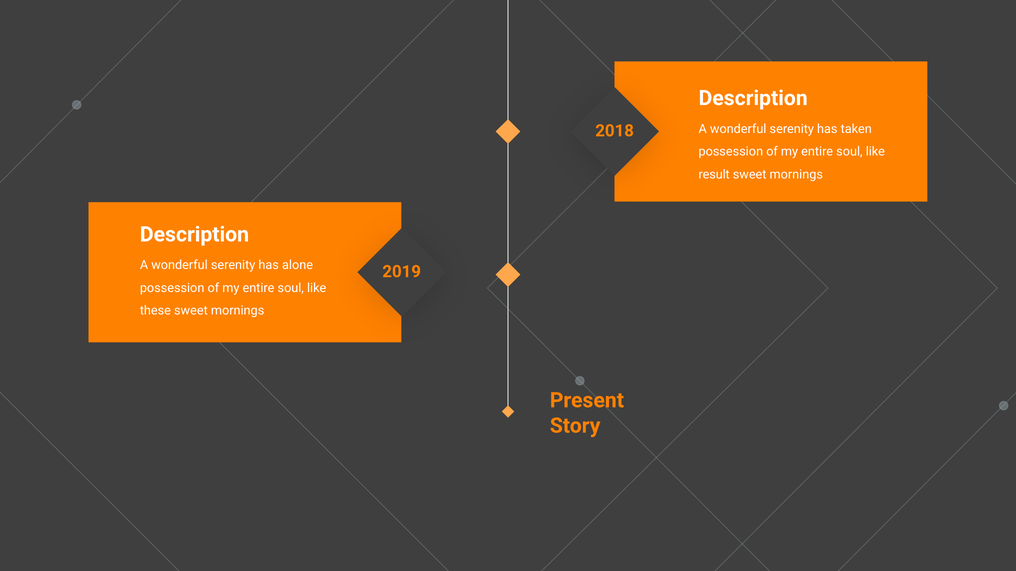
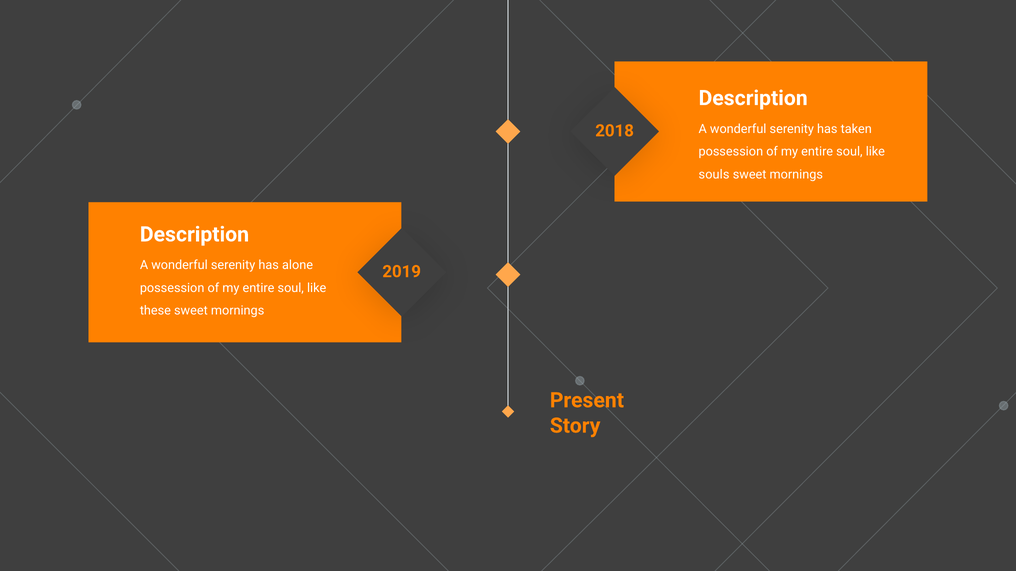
result: result -> souls (714, 175)
